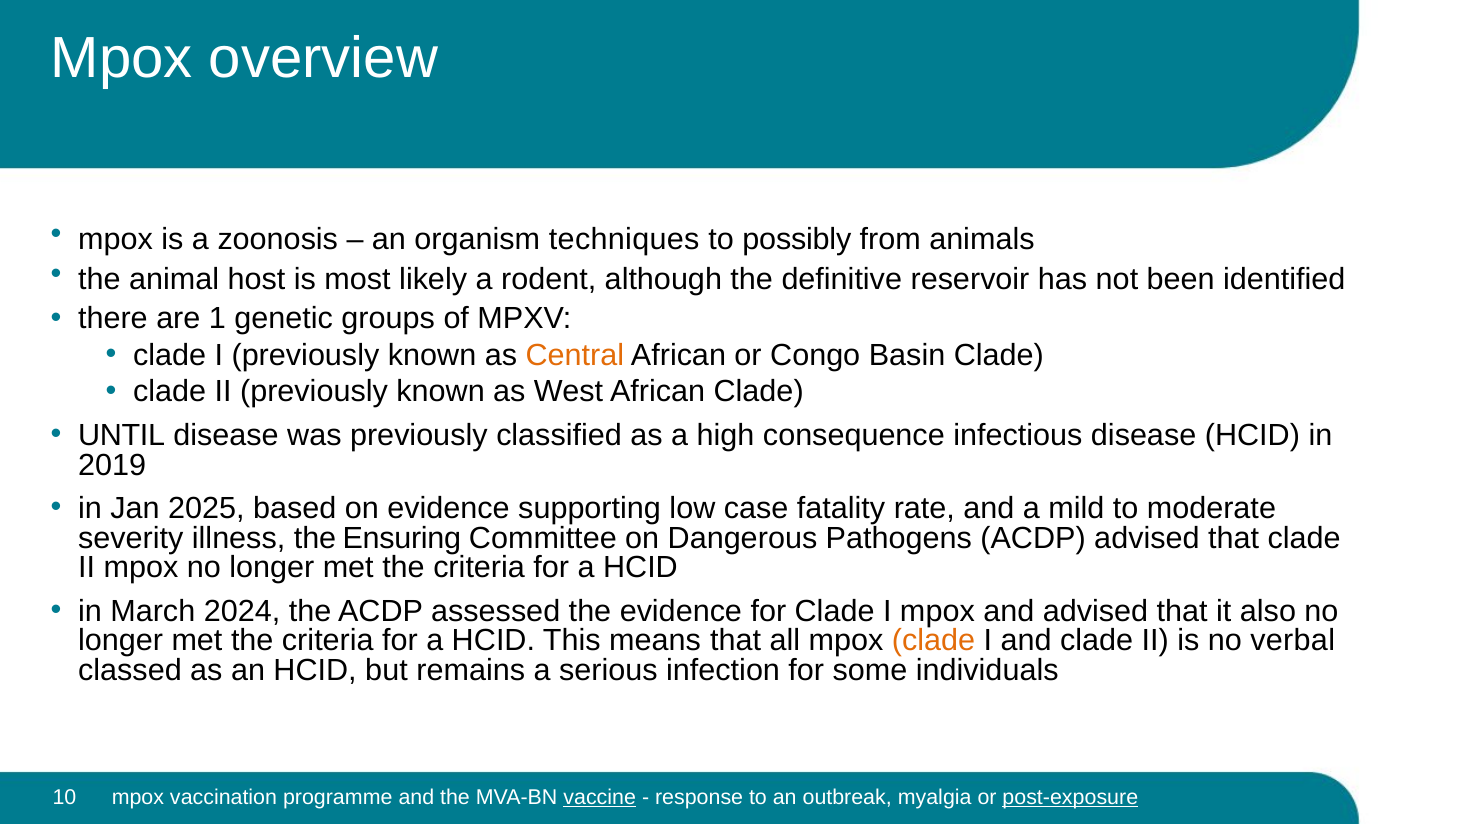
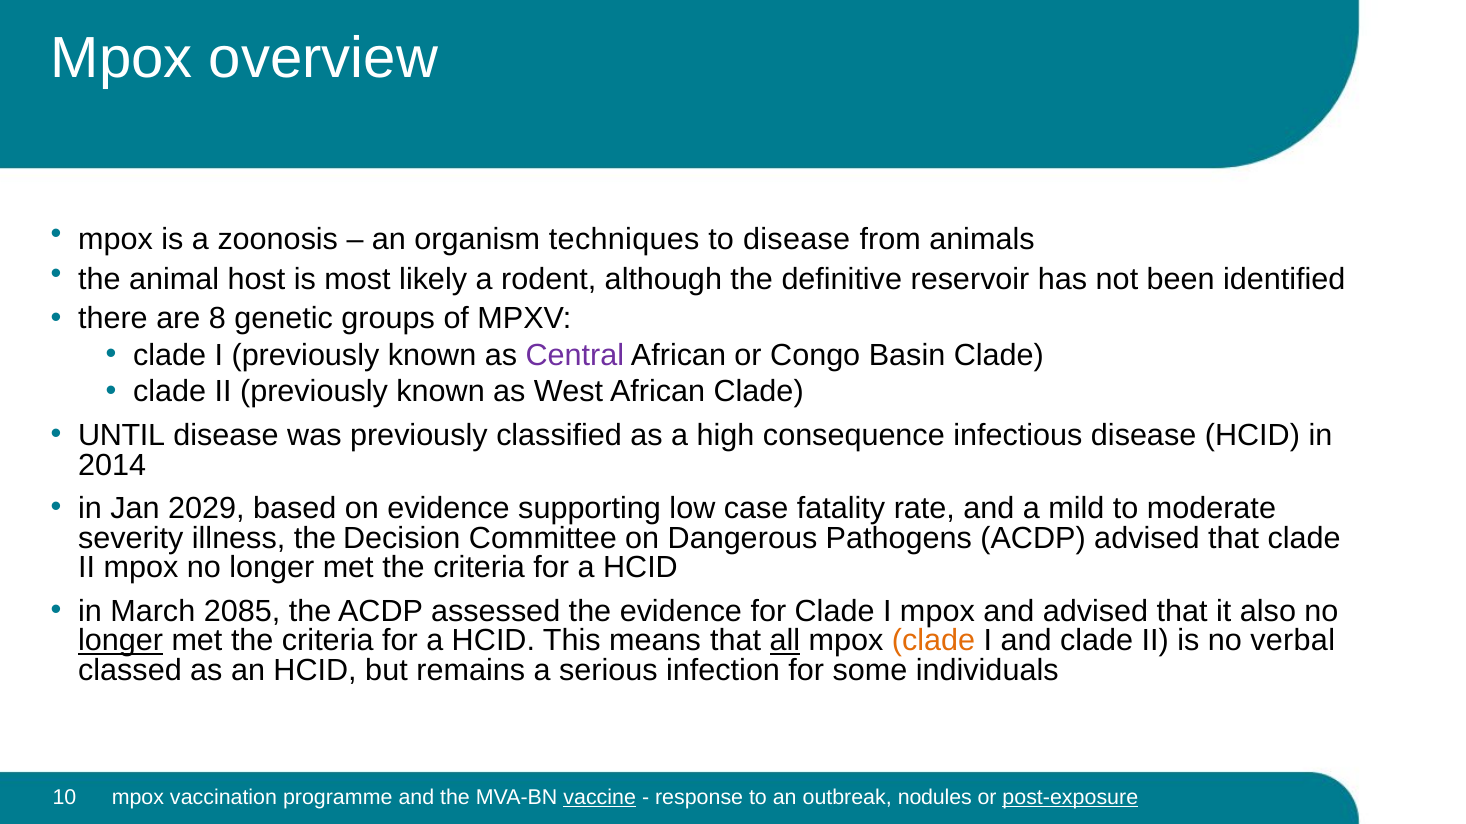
to possibly: possibly -> disease (797, 239)
1: 1 -> 8 (217, 319)
Central colour: orange -> purple (575, 356)
2019: 2019 -> 2014 (112, 465)
2025: 2025 -> 2029 (206, 509)
Ensuring: Ensuring -> Decision (402, 538)
2024: 2024 -> 2085 (242, 612)
longer underline: none -> present (121, 641)
all underline: none -> present (785, 641)
myalgia: myalgia -> nodules (935, 798)
